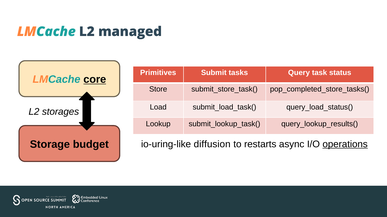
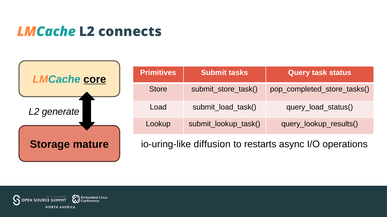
managed: managed -> connects (130, 32)
storages: storages -> generate (61, 112)
budget: budget -> mature (91, 145)
operations underline: present -> none (345, 145)
